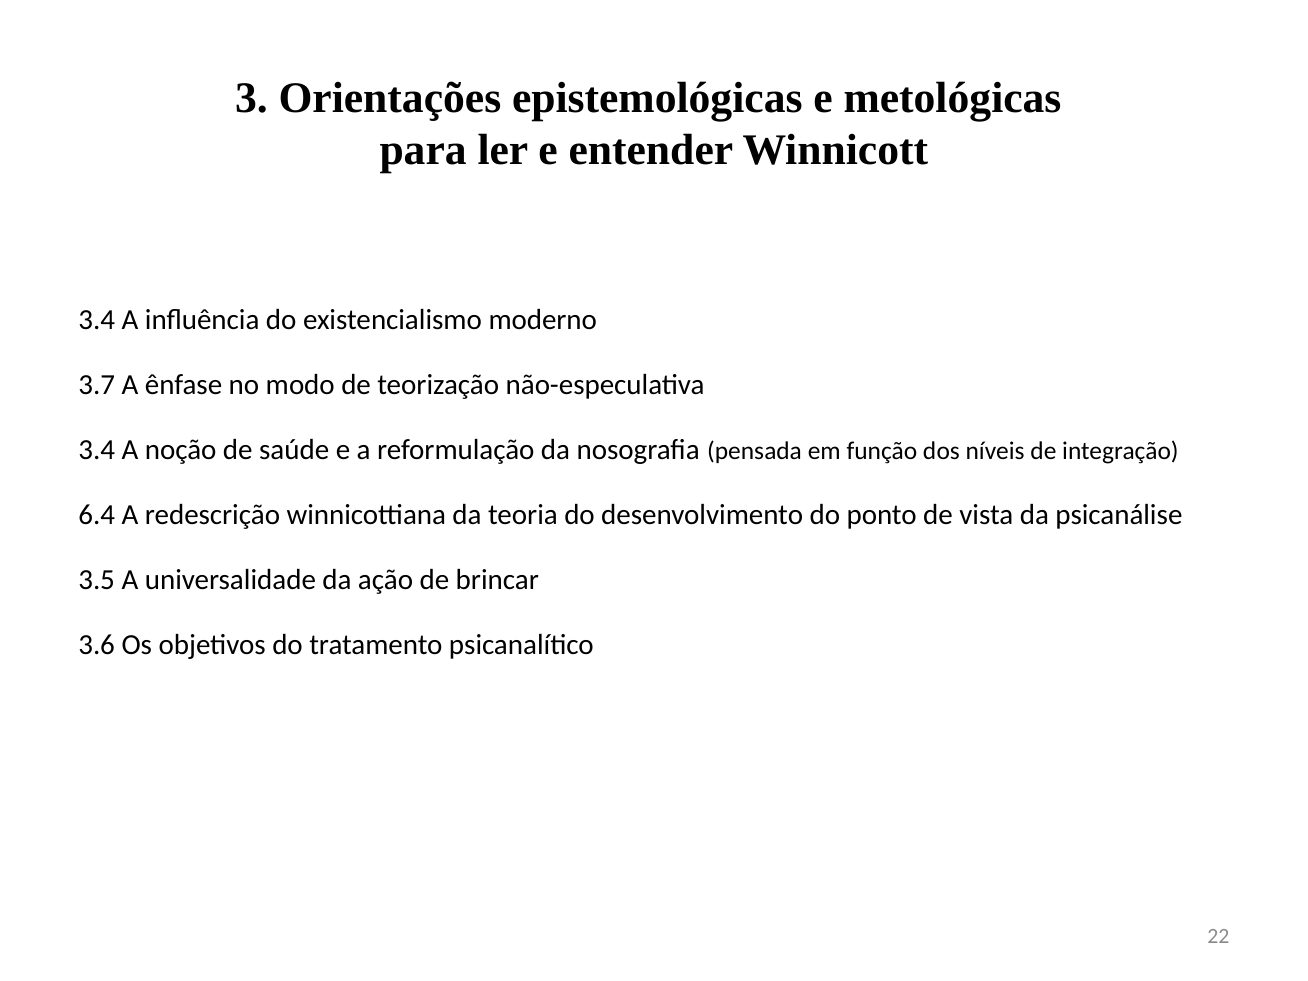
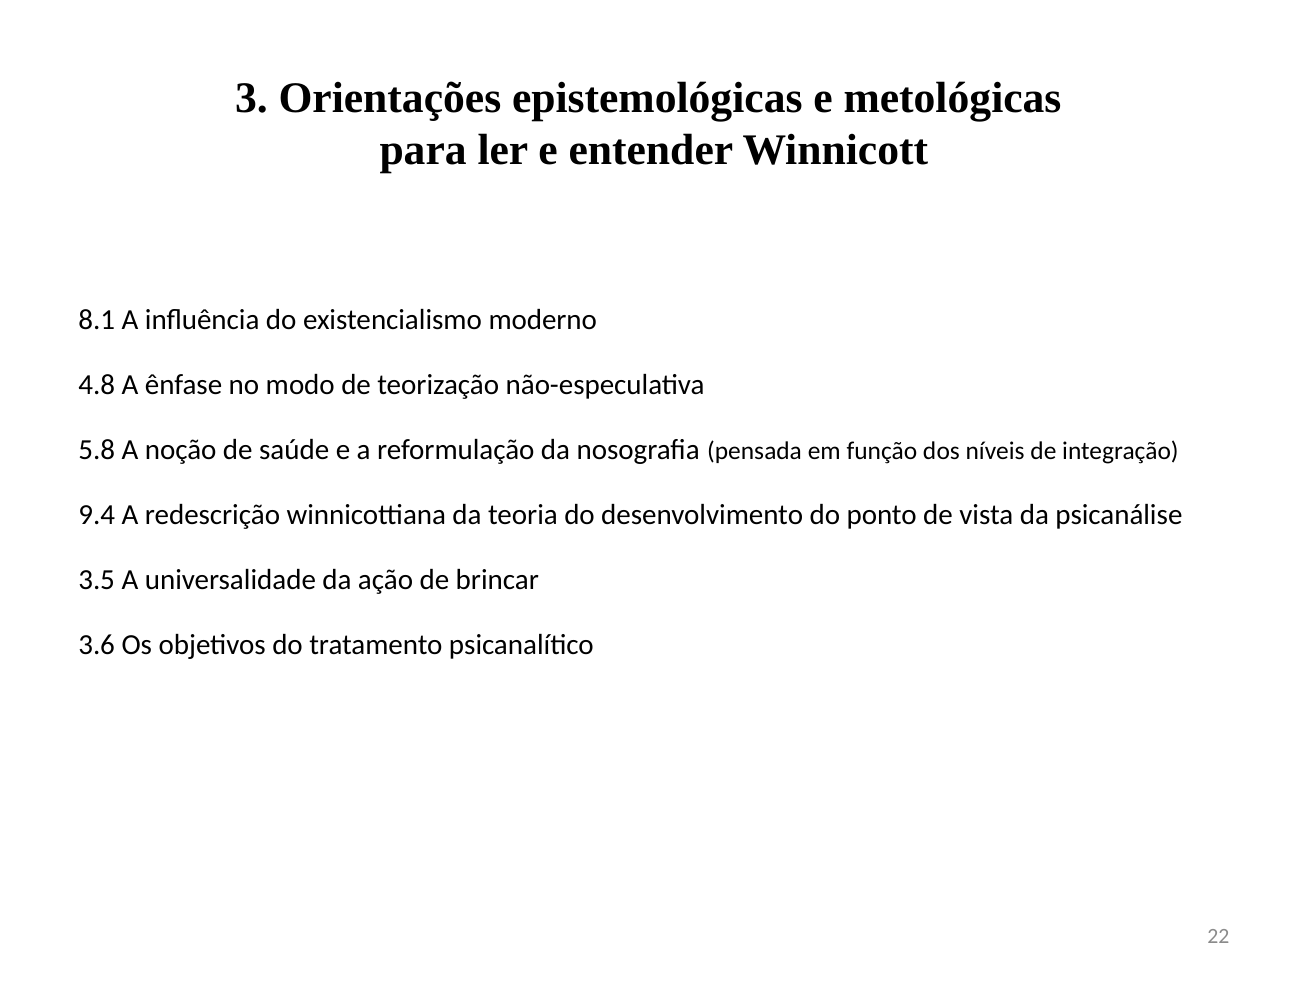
3.4: 3.4 -> 8.1 (97, 320)
3.7: 3.7 -> 4.8 (97, 385)
3.4: 3.4 -> 5.8 (97, 450)
6.4: 6.4 -> 9.4 (97, 515)
